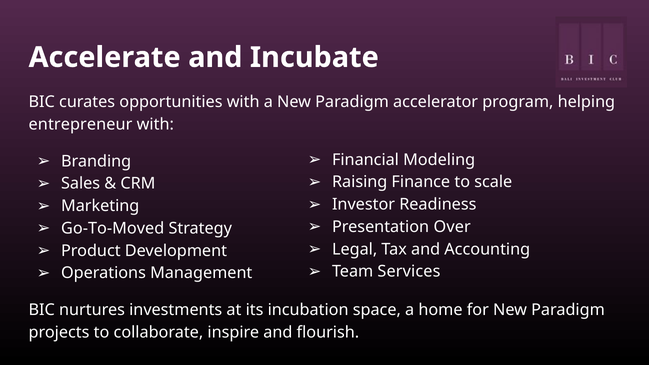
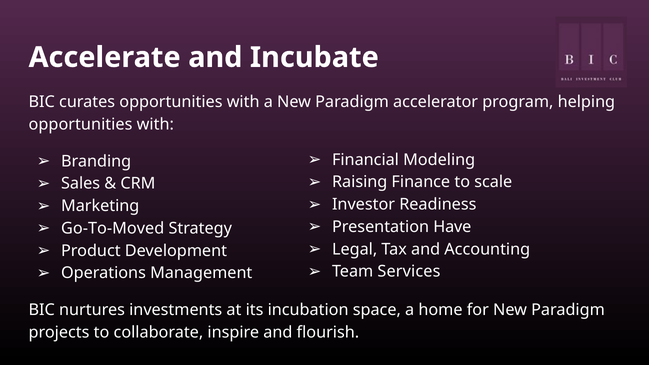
entrepreneur: entrepreneur -> opportunities (81, 124)
Over: Over -> Have (452, 227)
